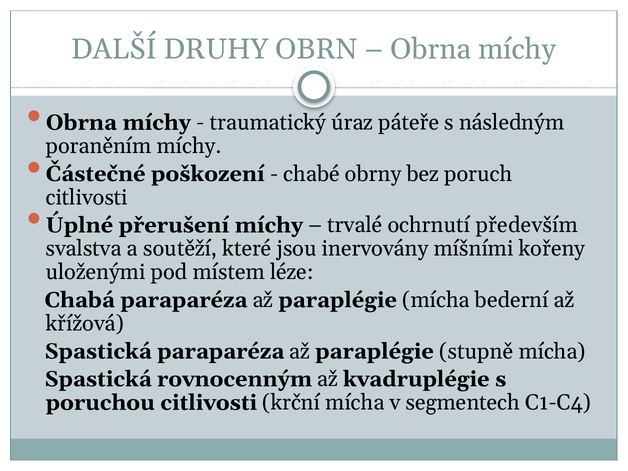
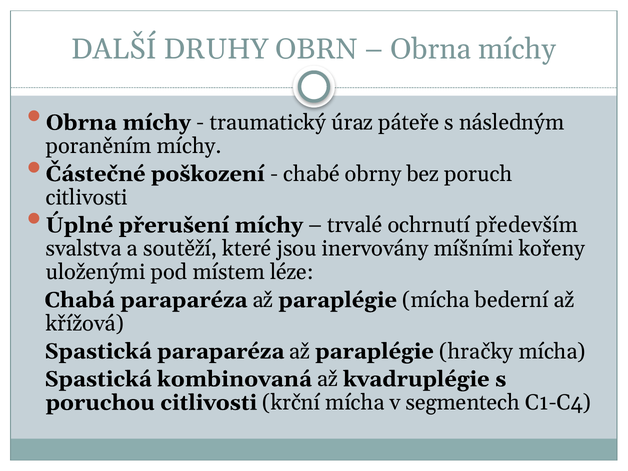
stupně: stupně -> hračky (476, 351)
rovnocenným: rovnocenným -> kombinovaná (234, 379)
